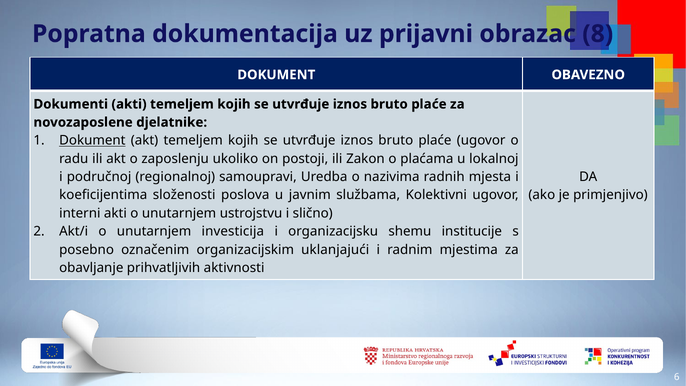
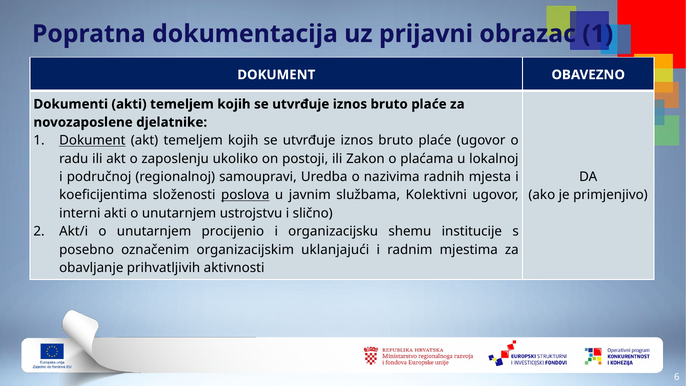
obrazac 8: 8 -> 1 (598, 34)
poslova underline: none -> present (245, 195)
investicija: investicija -> procijenio (233, 231)
